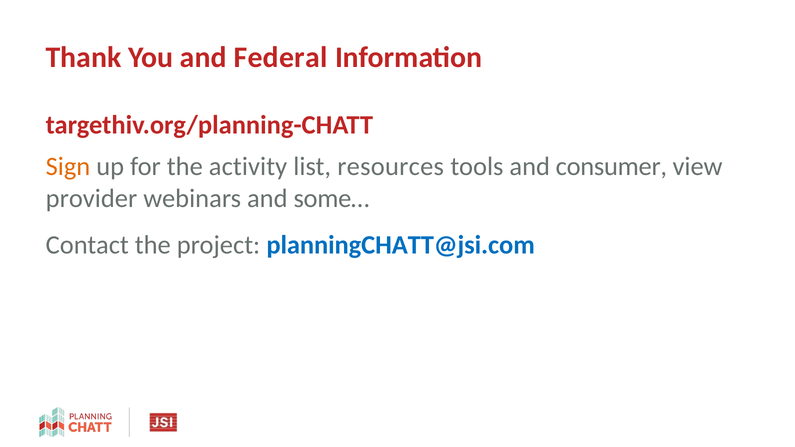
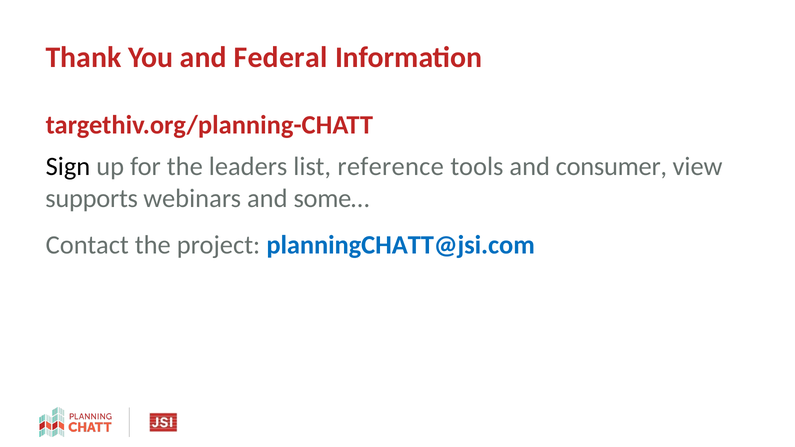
Sign colour: orange -> black (68, 167)
activity: activity -> leaders (248, 167)
resources: resources -> reference (391, 167)
provider: provider -> supports (92, 199)
